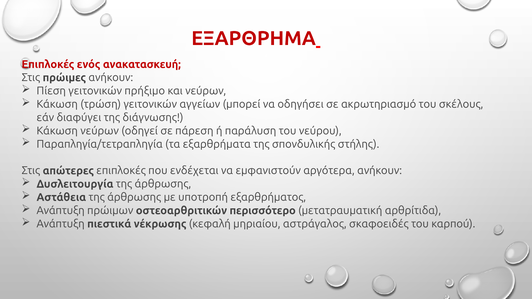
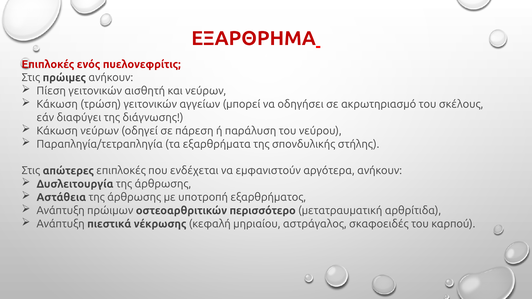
ανακατασκευή: ανακατασκευή -> πυελονεφρίτις (142, 64)
πρήξιμο: πρήξιμο -> αισθητή (145, 91)
